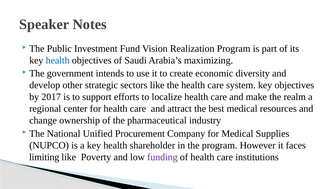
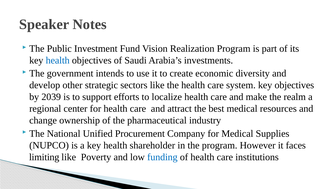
maximizing: maximizing -> investments (209, 60)
2017: 2017 -> 2039 (51, 97)
funding colour: purple -> blue (162, 157)
